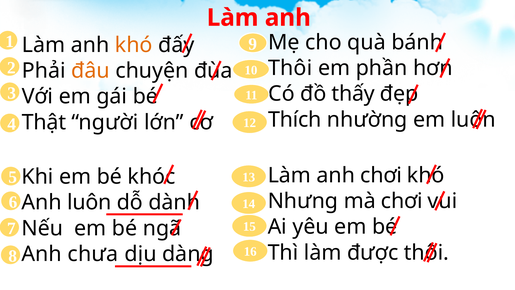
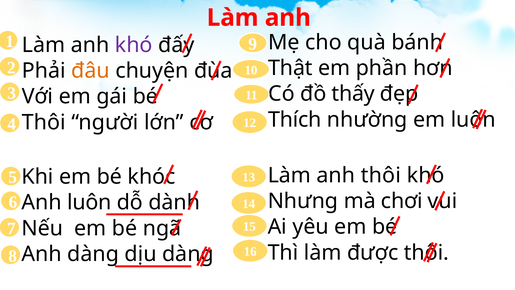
khó colour: orange -> purple (134, 45)
Thôi: Thôi -> Thật (290, 68)
Thật: Thật -> Thôi (44, 122)
anh chơi: chơi -> thôi (381, 175)
Anh chưa: chưa -> dàng (93, 254)
